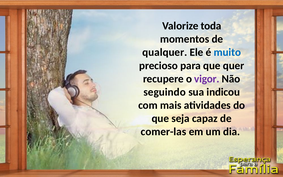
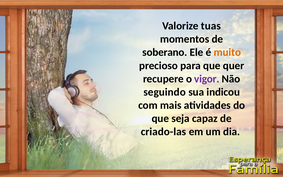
toda: toda -> tuas (211, 26)
qualquer: qualquer -> soberano (165, 52)
muito colour: blue -> orange (227, 52)
comer-las: comer-las -> criado-las (164, 132)
